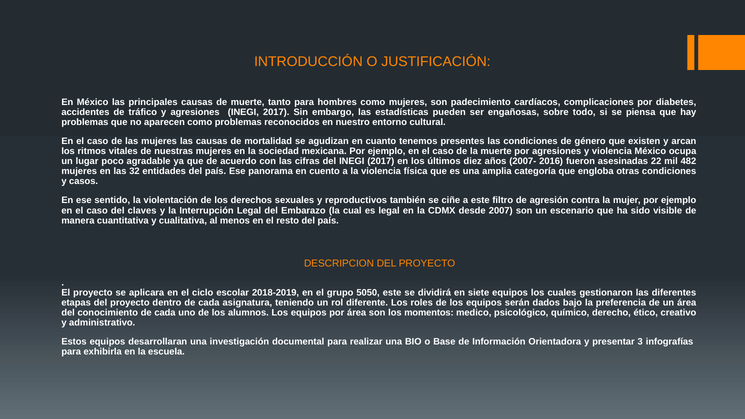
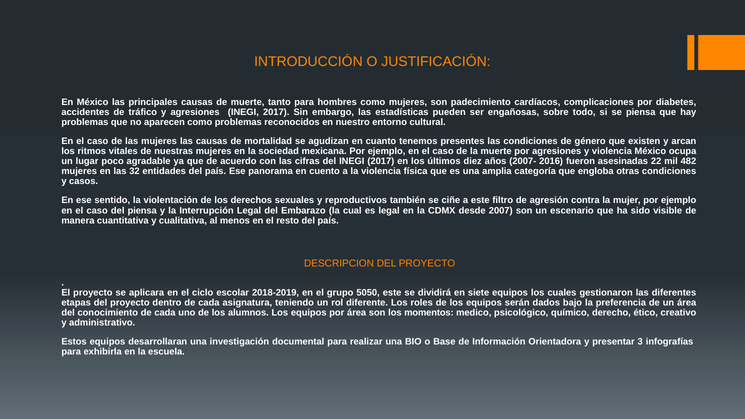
del claves: claves -> piensa (142, 211)
